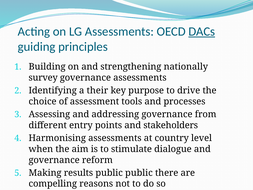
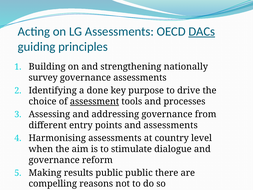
their: their -> done (97, 90)
assessment underline: none -> present (95, 101)
and stakeholders: stakeholders -> assessments (171, 125)
